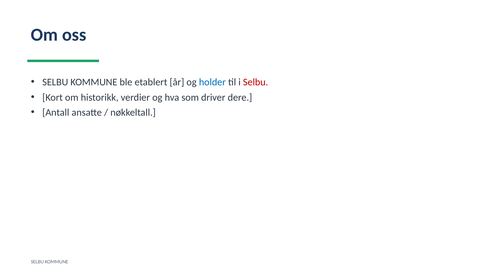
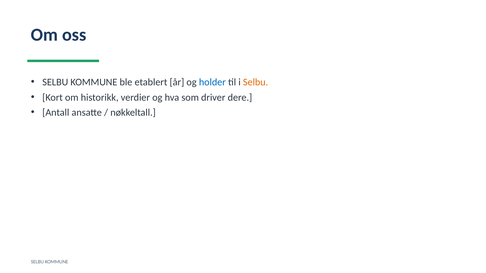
Selbu colour: red -> orange (256, 82)
